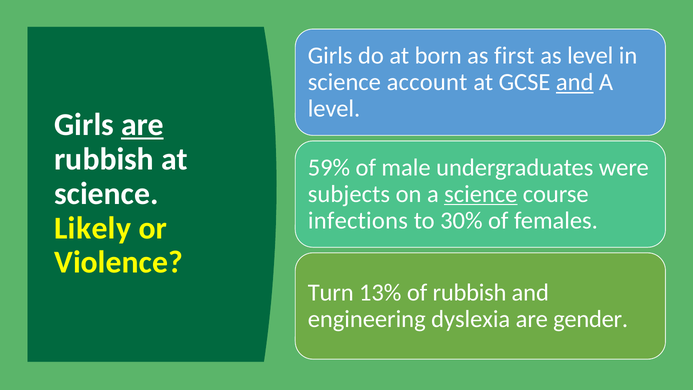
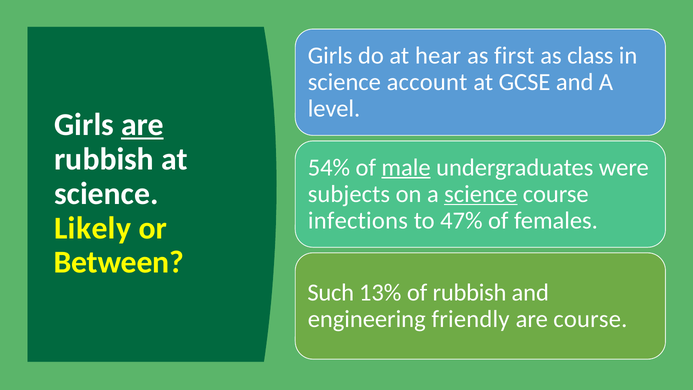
born: born -> hear (438, 56)
as level: level -> class (590, 56)
and underline: present -> none (575, 82)
59%: 59% -> 54% (329, 167)
male underline: none -> present (406, 167)
30%: 30% -> 47% (461, 220)
Violence: Violence -> Between (119, 262)
Turn: Turn -> Such (331, 292)
dyslexia: dyslexia -> friendly (471, 319)
are gender: gender -> course (590, 319)
